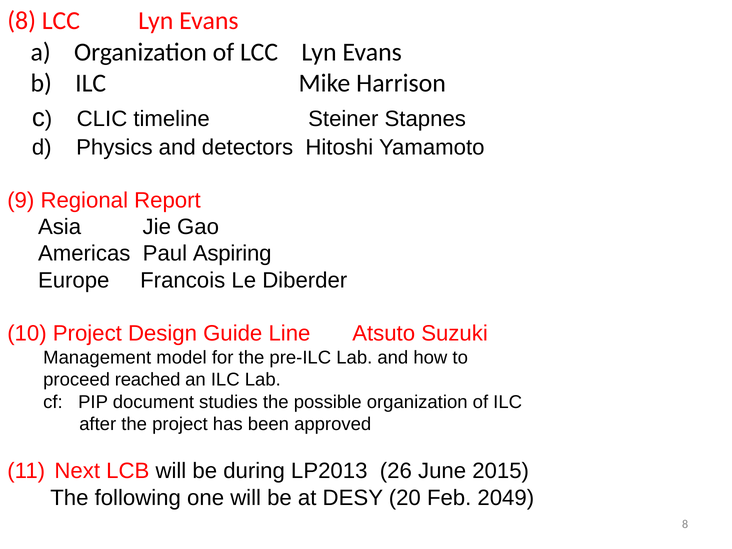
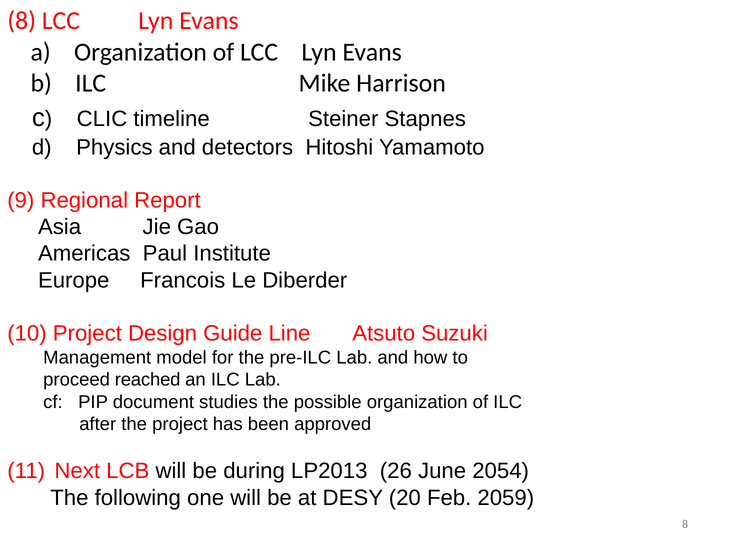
Aspiring: Aspiring -> Institute (232, 254)
2015: 2015 -> 2054 (501, 471)
2049: 2049 -> 2059 (506, 498)
